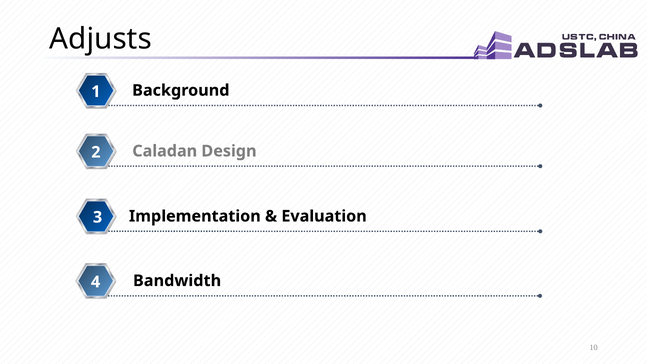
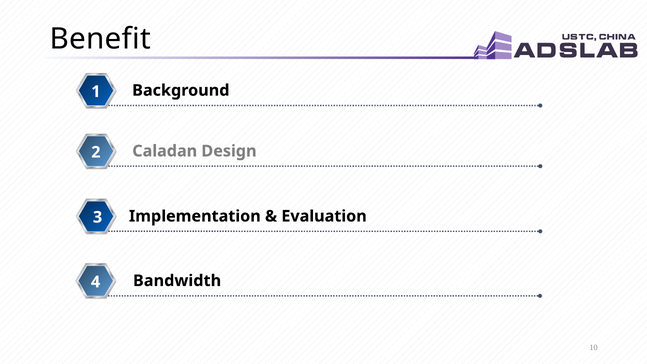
Adjusts: Adjusts -> Benefit (100, 39)
